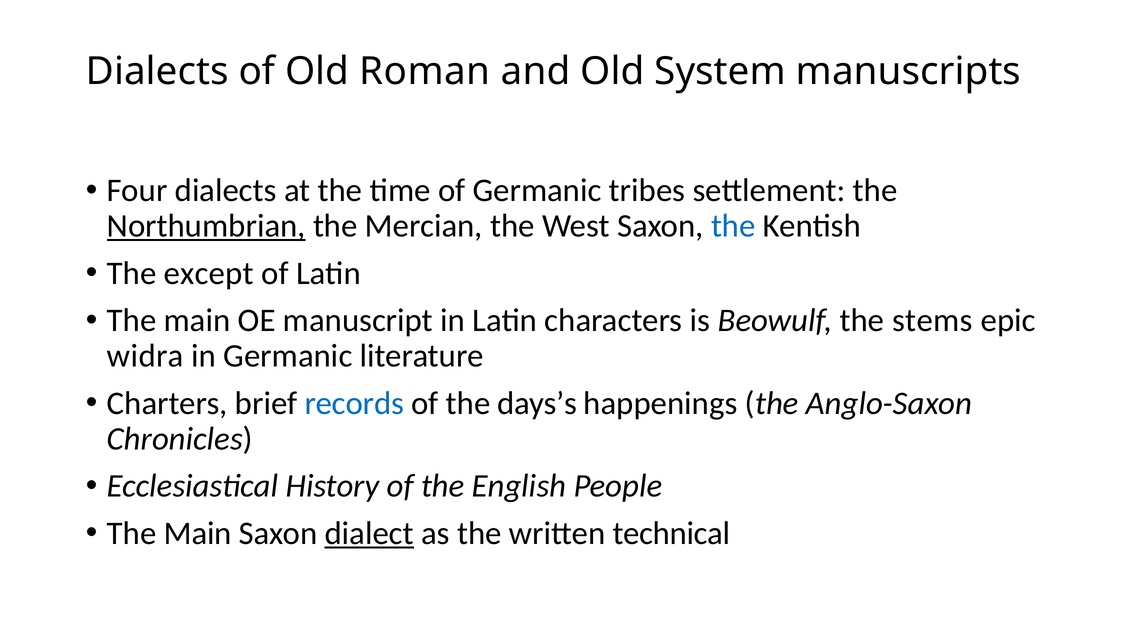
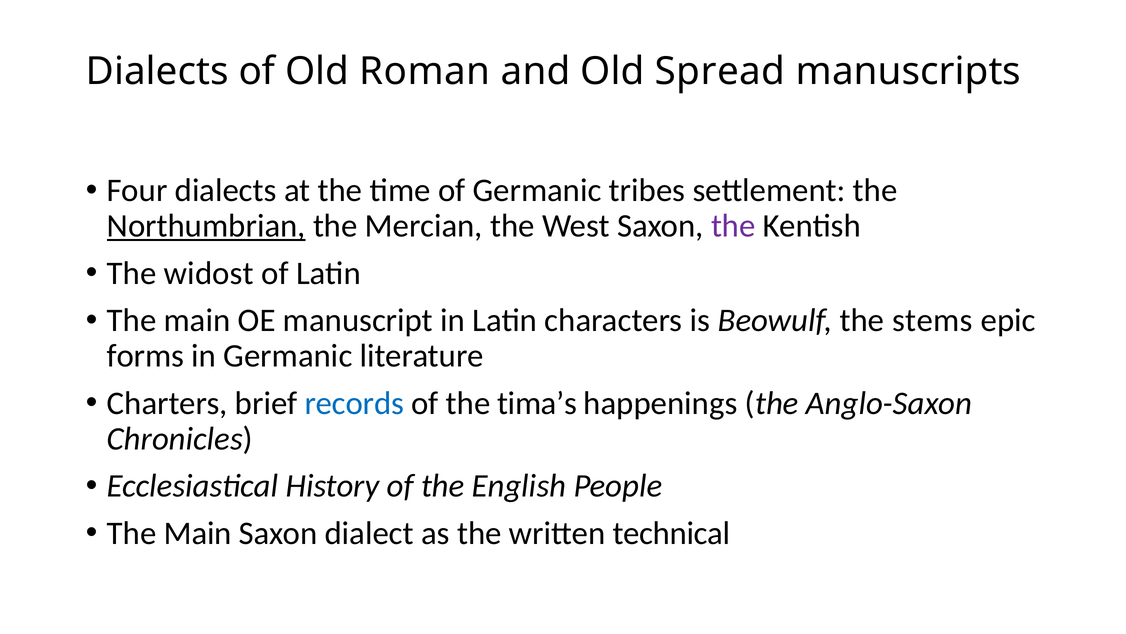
System: System -> Spread (720, 71)
the colour: blue -> purple (733, 226)
except: except -> widost (209, 273)
widra: widra -> forms (146, 356)
days’s: days’s -> tima’s (537, 403)
dialect underline: present -> none (369, 533)
